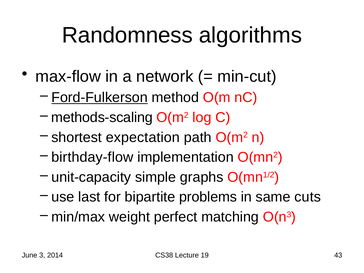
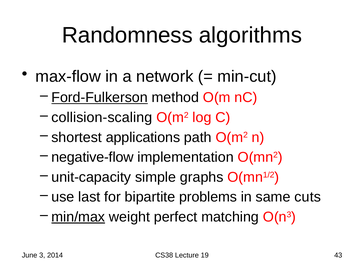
methods-scaling: methods-scaling -> collision-scaling (102, 117)
expectation: expectation -> applications (143, 137)
birthday-flow: birthday-flow -> negative-flow (92, 157)
min/max underline: none -> present (78, 217)
